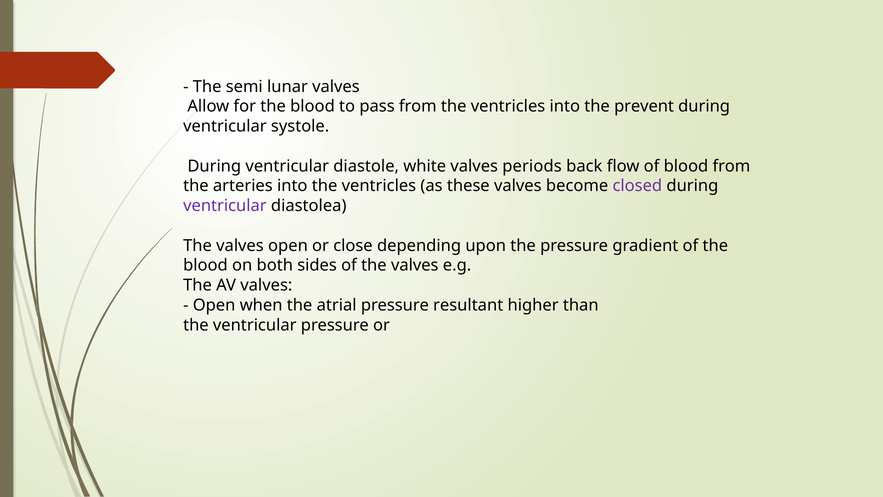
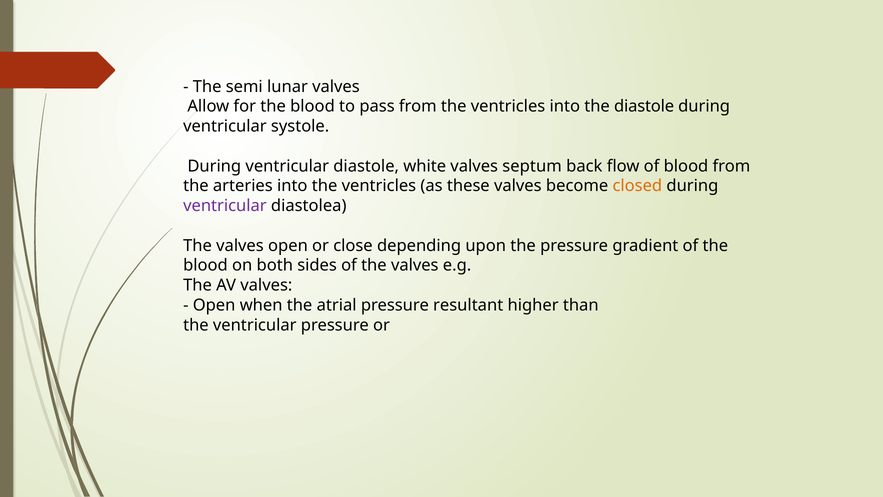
the prevent: prevent -> diastole (644, 106)
periods: periods -> septum (532, 166)
closed colour: purple -> orange (637, 186)
